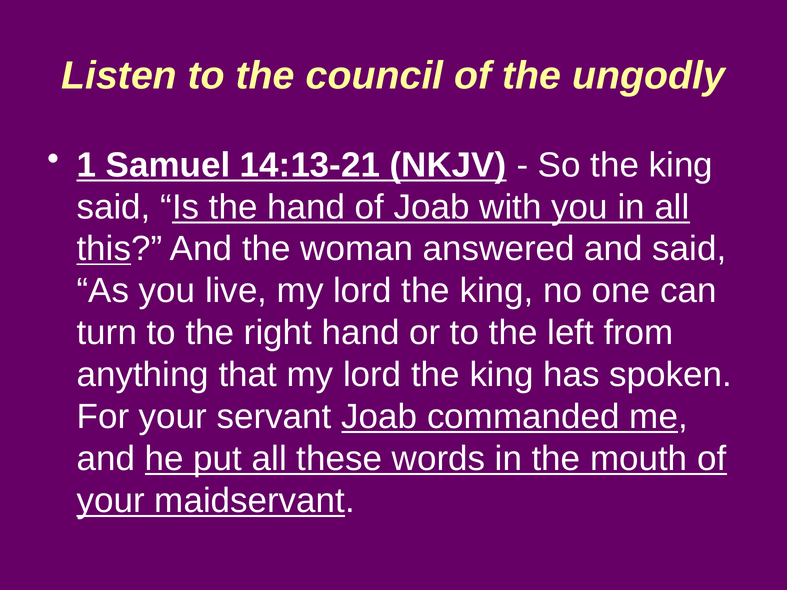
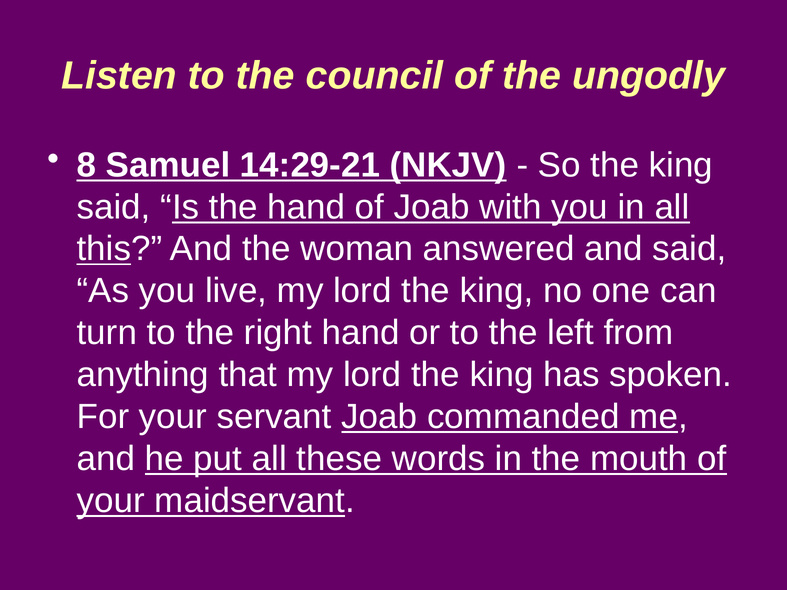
1: 1 -> 8 (86, 165)
14:13-21: 14:13-21 -> 14:29-21 (310, 165)
